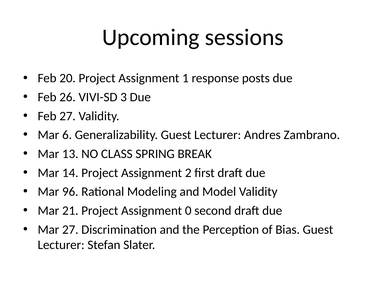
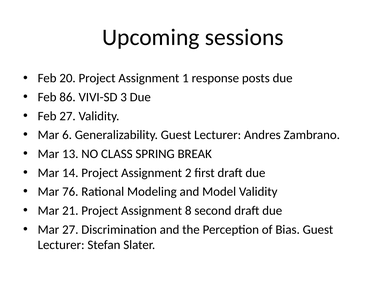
26: 26 -> 86 (68, 97)
96: 96 -> 76 (70, 191)
0: 0 -> 8 (188, 210)
